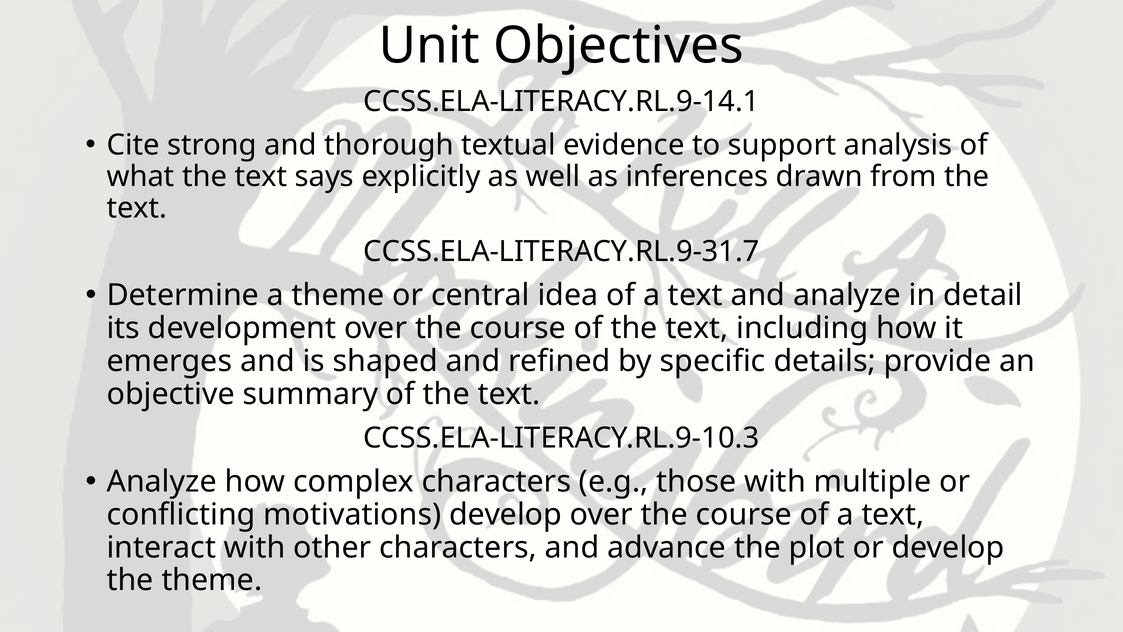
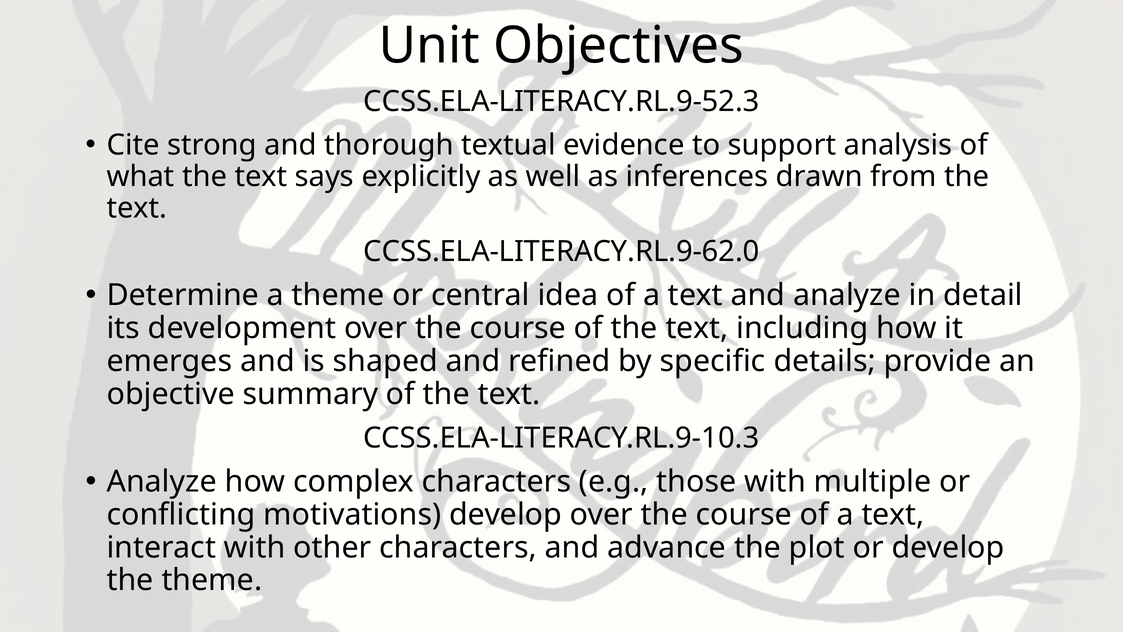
CCSS.ELA-LITERACY.RL.9-14.1: CCSS.ELA-LITERACY.RL.9-14.1 -> CCSS.ELA-LITERACY.RL.9-52.3 (561, 102)
CCSS.ELA-LITERACY.RL.9-31.7: CCSS.ELA-LITERACY.RL.9-31.7 -> CCSS.ELA-LITERACY.RL.9-62.0 (561, 251)
